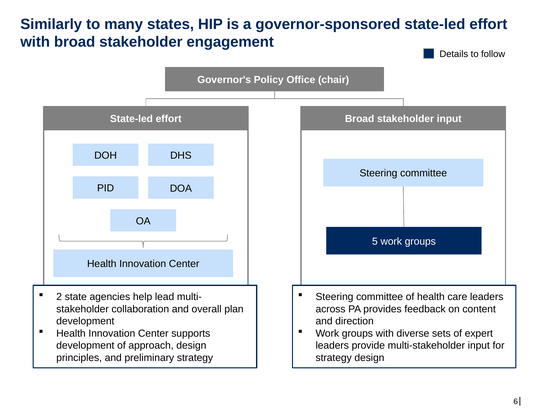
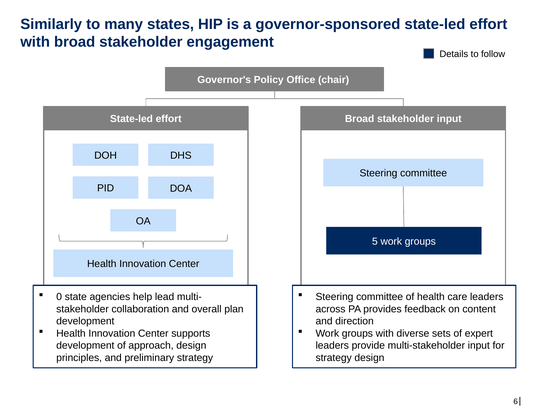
2: 2 -> 0 (59, 297)
